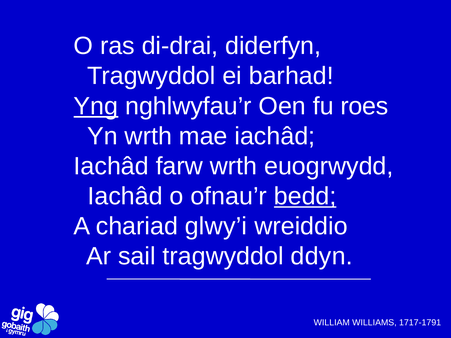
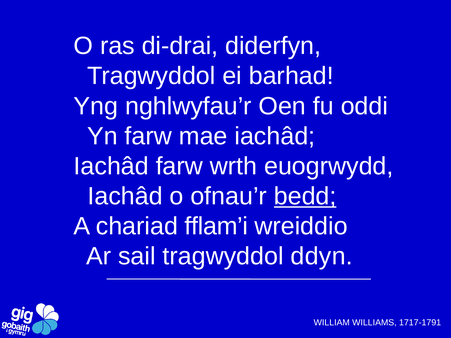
Yng underline: present -> none (96, 106)
roes: roes -> oddi (364, 106)
Yn wrth: wrth -> farw (148, 136)
glwy’i: glwy’i -> fflam’i (216, 226)
